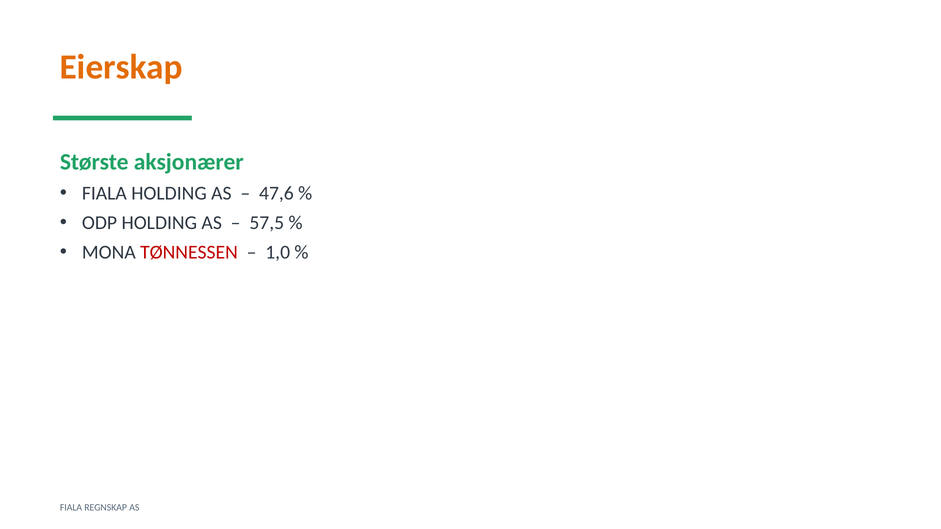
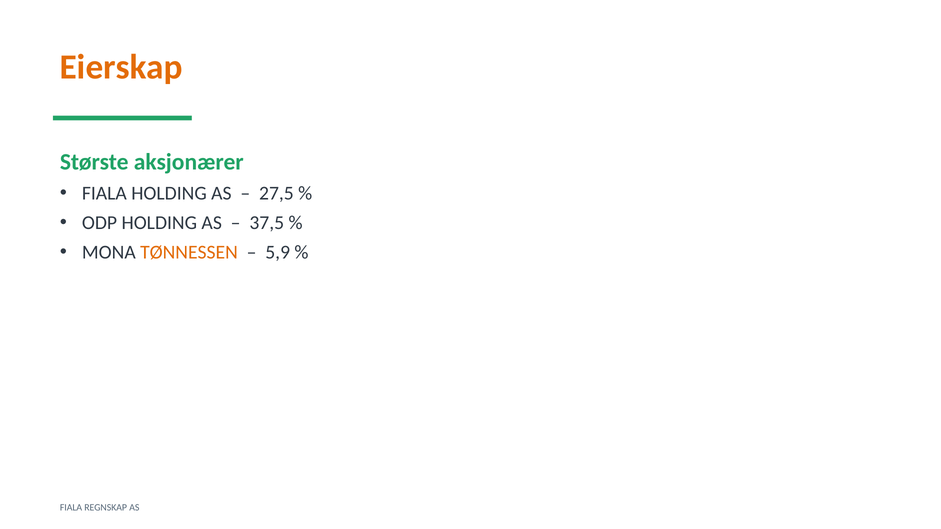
47,6: 47,6 -> 27,5 (276, 193)
57,5: 57,5 -> 37,5 (267, 223)
TØNNESSEN colour: red -> orange (189, 252)
1,0: 1,0 -> 5,9 (278, 252)
